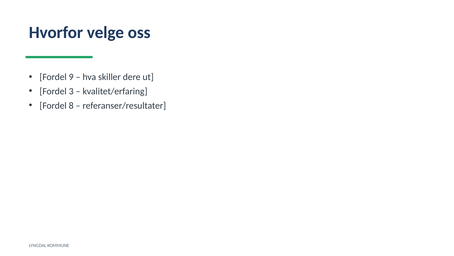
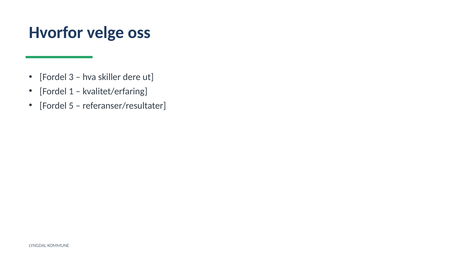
9: 9 -> 3 (71, 77)
3: 3 -> 1 (71, 91)
8: 8 -> 5 (71, 105)
